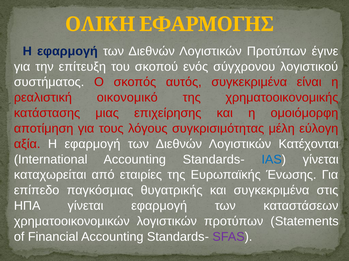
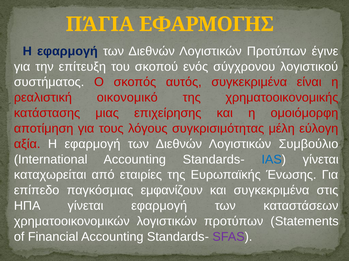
ΟΛΙΚΗ: ΟΛΙΚΗ -> ΠΆΓΙΑ (100, 24)
Κατέχονται: Κατέχονται -> Συμβούλιο (308, 144)
θυγατρικής: θυγατρικής -> εμφανίζουν (172, 191)
